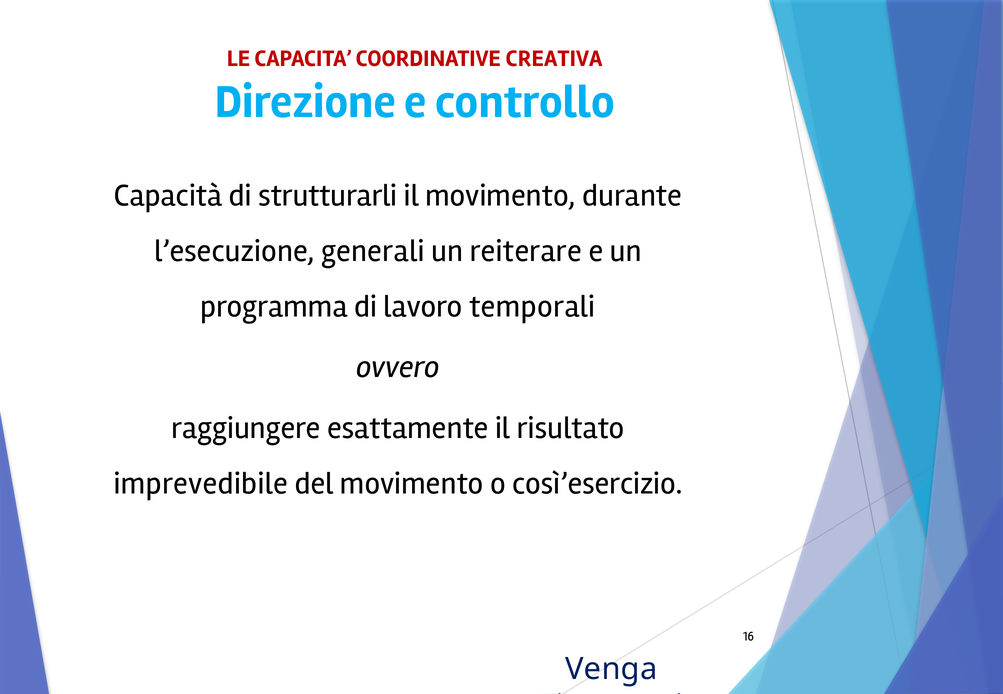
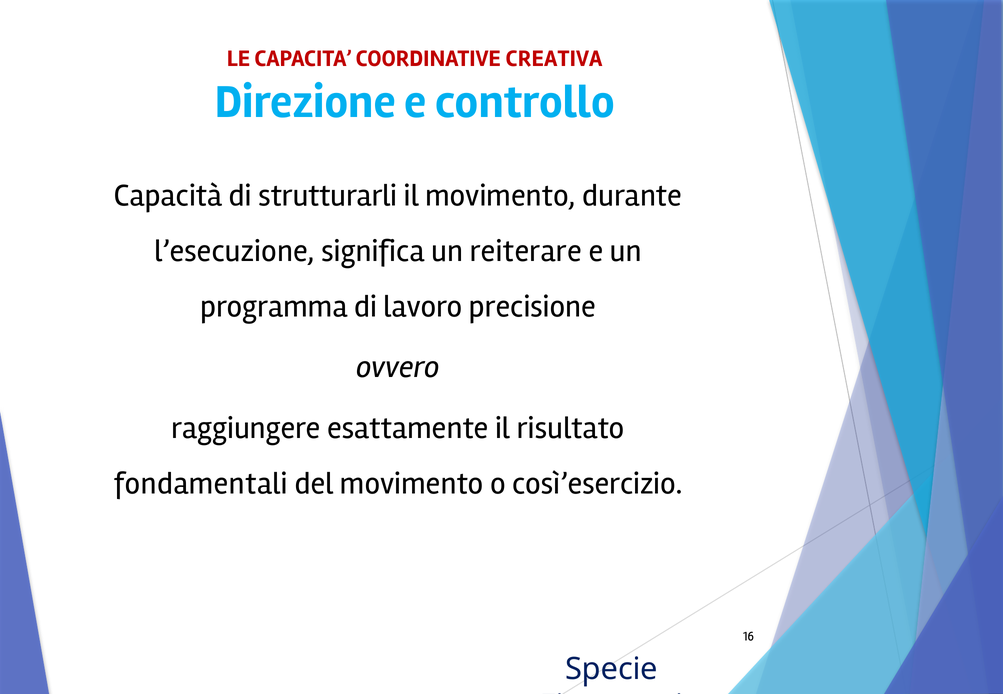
generali: generali -> significa (373, 251)
temporali: temporali -> precisione (532, 307)
imprevedibile: imprevedibile -> fondamentali (201, 484)
Venga: Venga -> Specie (612, 669)
